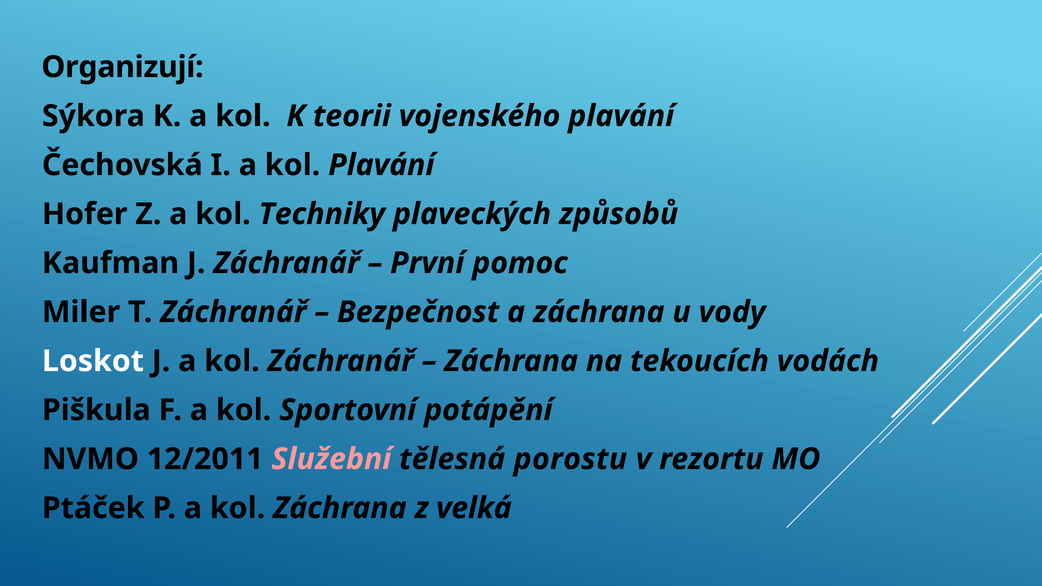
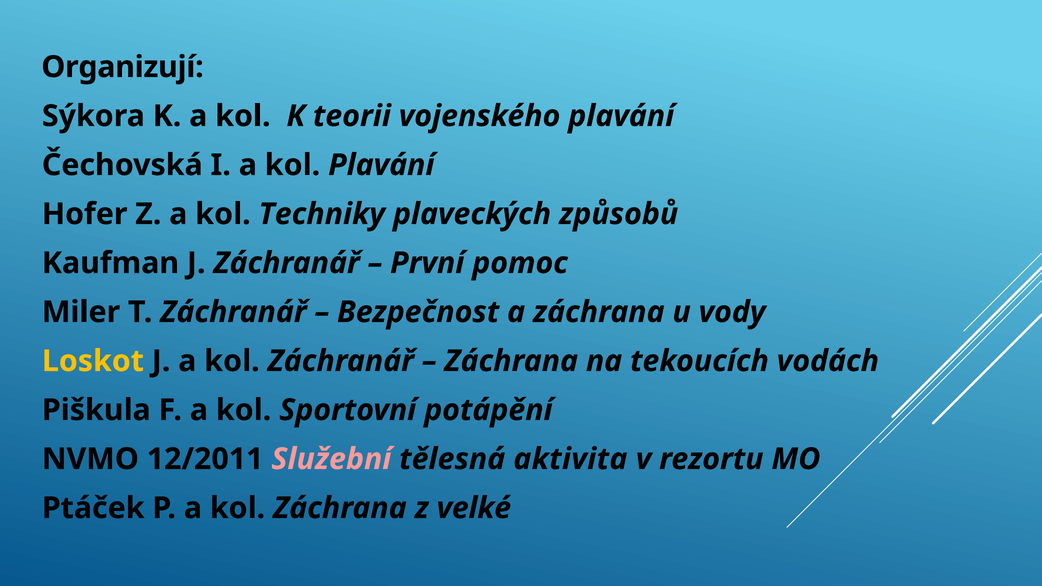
Loskot colour: white -> yellow (93, 361)
porostu: porostu -> aktivita (570, 459)
velká: velká -> velké (474, 508)
